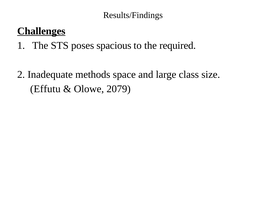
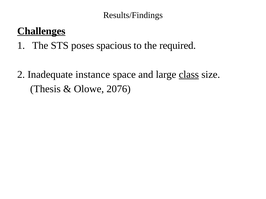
methods: methods -> instance (93, 75)
class underline: none -> present (189, 75)
Effutu: Effutu -> Thesis (45, 89)
2079: 2079 -> 2076 (119, 89)
